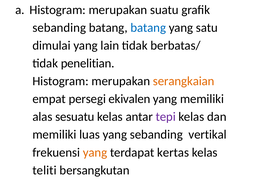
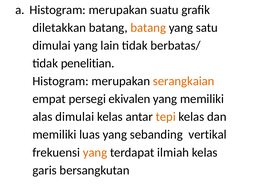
sebanding: sebanding -> diletakkan (59, 28)
batang colour: blue -> orange (148, 28)
alas sesuatu: sesuatu -> dimulai (75, 116)
tepi colour: purple -> orange (166, 116)
kertas: kertas -> ilmiah (173, 152)
teliti: teliti -> garis (45, 170)
